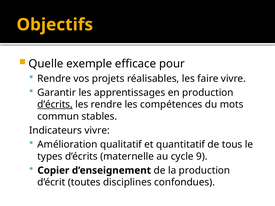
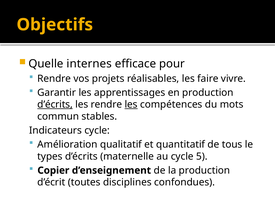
exemple: exemple -> internes (89, 64)
les underline: none -> present (131, 105)
Indicateurs vivre: vivre -> cycle (97, 131)
9: 9 -> 5 (202, 157)
